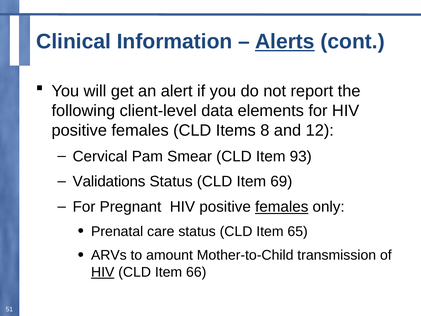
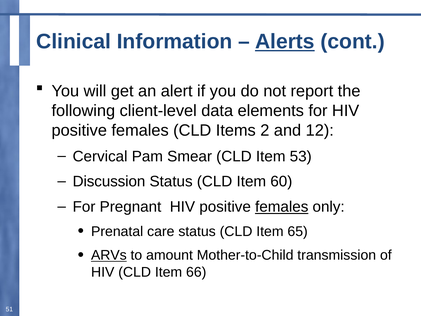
8: 8 -> 2 (265, 130)
93: 93 -> 53 (301, 156)
Validations: Validations -> Discussion (109, 182)
69: 69 -> 60 (281, 182)
ARVs underline: none -> present (109, 255)
HIV underline: present -> none (103, 272)
